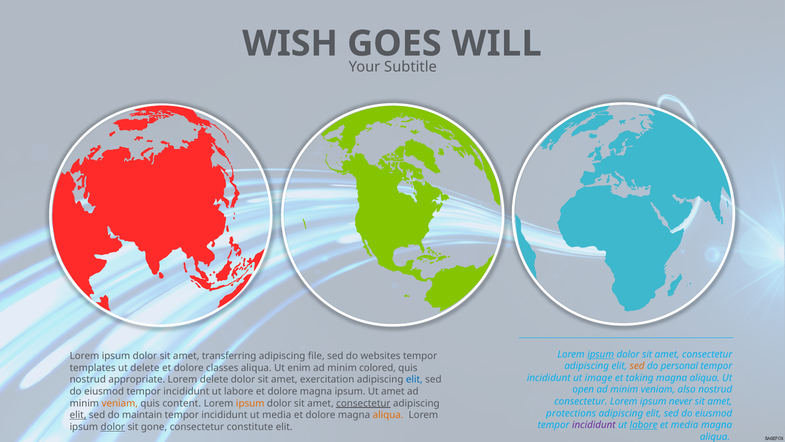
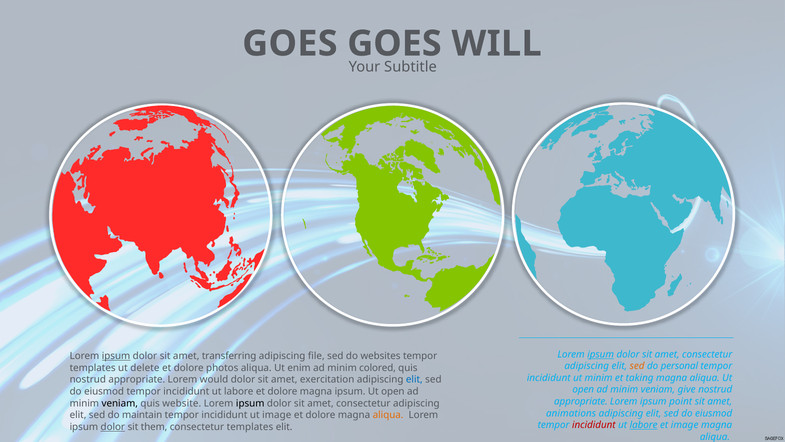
WISH: WISH -> GOES (290, 44)
ipsum underline: none -> present (116, 356)
classes: classes -> photos (222, 368)
ut image: image -> minim (599, 378)
Lorem delete: delete -> would (214, 379)
also: also -> give (687, 389)
amet: amet -> open (393, 391)
consectetur: consectetur -> appropriate (581, 401)
never: never -> point (681, 401)
veniam colour: orange -> black (120, 403)
content: content -> website (182, 403)
ipsum colour: orange -> black (250, 403)
consectetur underline: present -> none (363, 403)
protections: protections -> animations (571, 413)
elit underline: present -> none (78, 415)
ut media: media -> image (277, 415)
incididunt colour: purple -> red (594, 425)
et media: media -> image (685, 425)
gone: gone -> them (154, 426)
consectetur constitute: constitute -> templates (250, 426)
